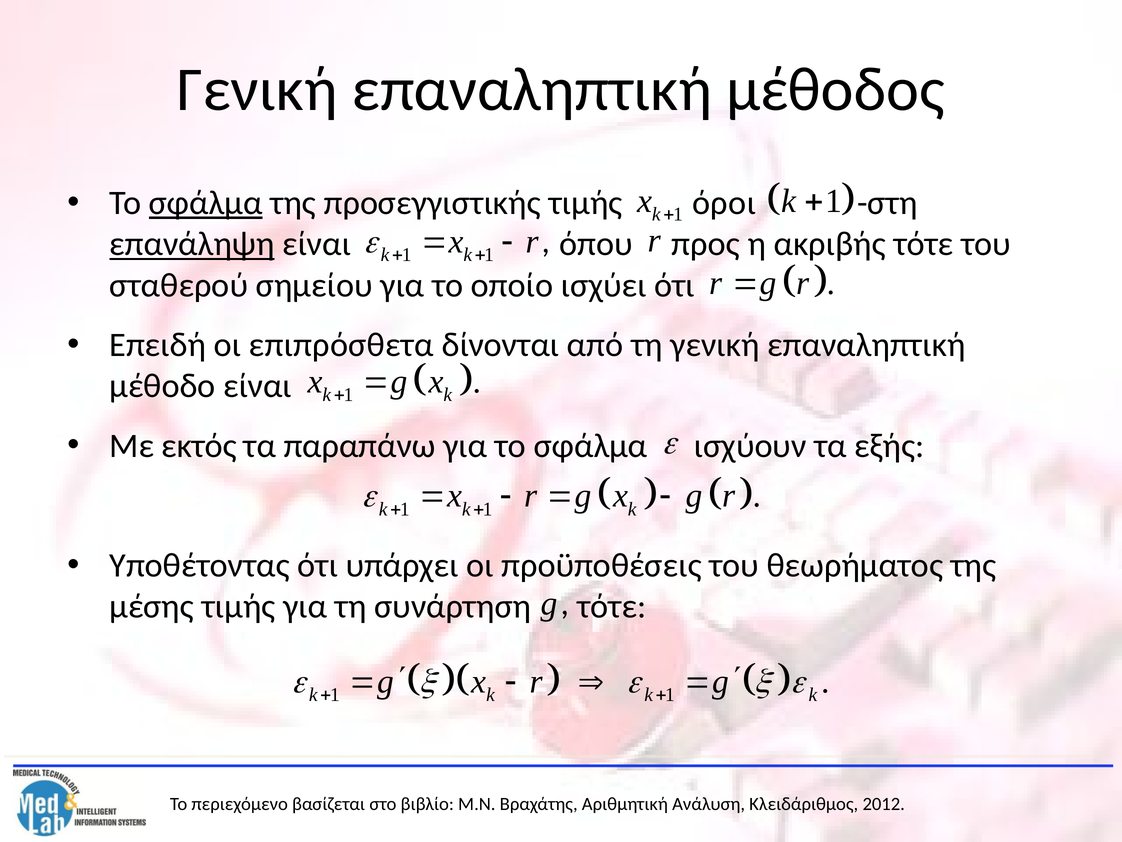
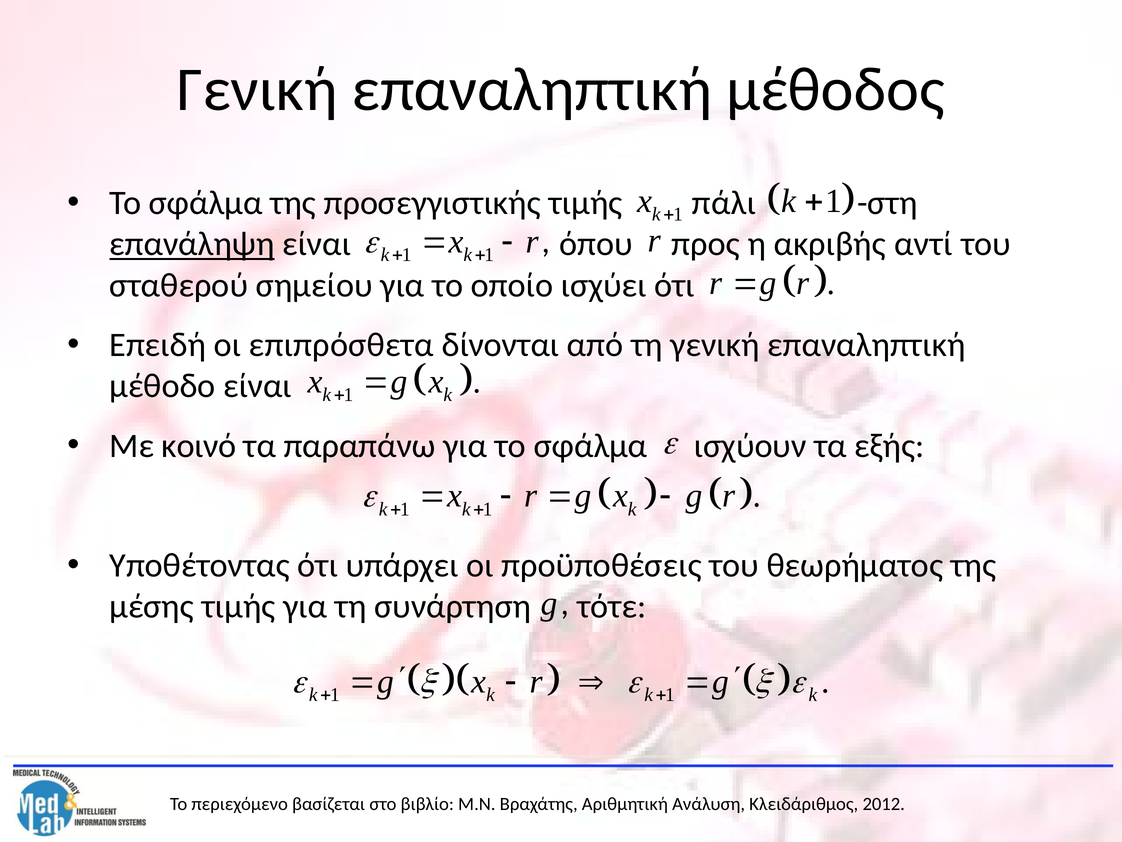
σφάλμα underline: present -> none (206, 203)
όροι: όροι -> πάλι (724, 203)
ακριβής τότε: τότε -> αντί (923, 244)
εκτός: εκτός -> κοινό (199, 446)
